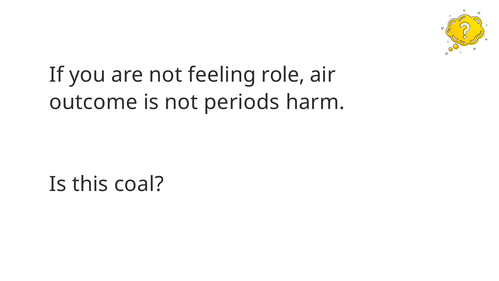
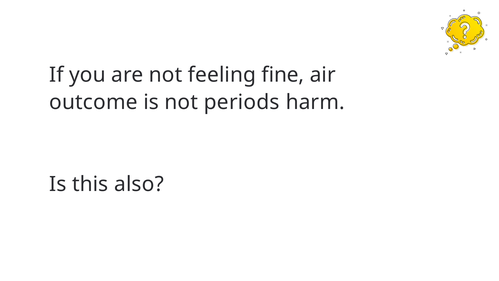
role: role -> fine (283, 75)
coal: coal -> also (139, 184)
